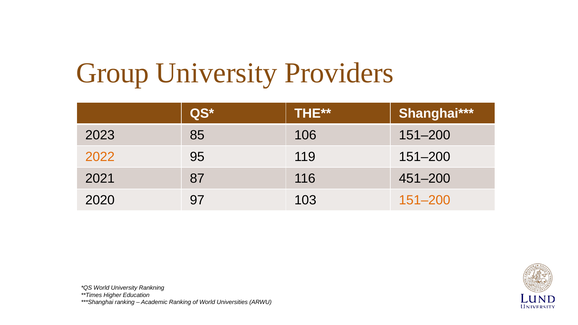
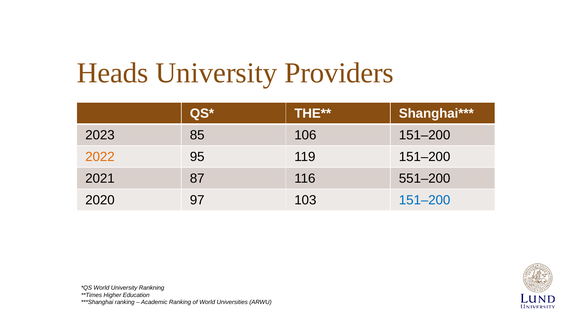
Group: Group -> Heads (113, 73)
451–200: 451–200 -> 551–200 (425, 178)
151–200 colour: orange -> blue (425, 200)
